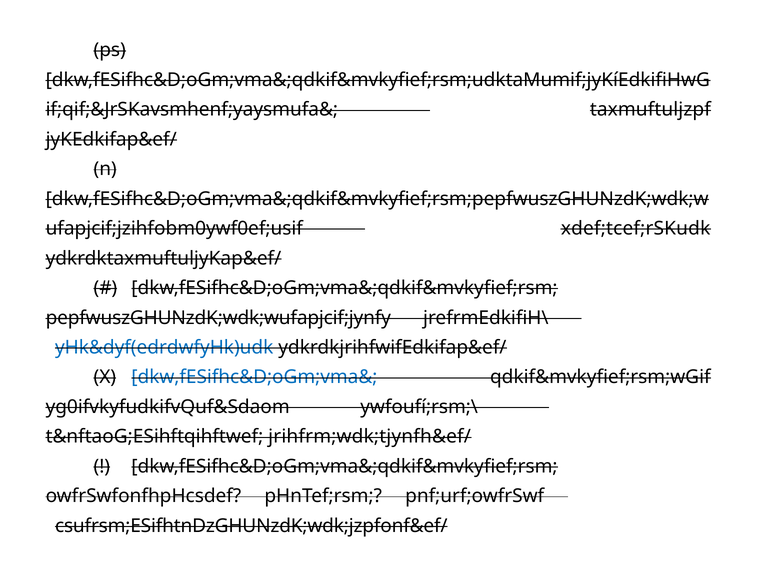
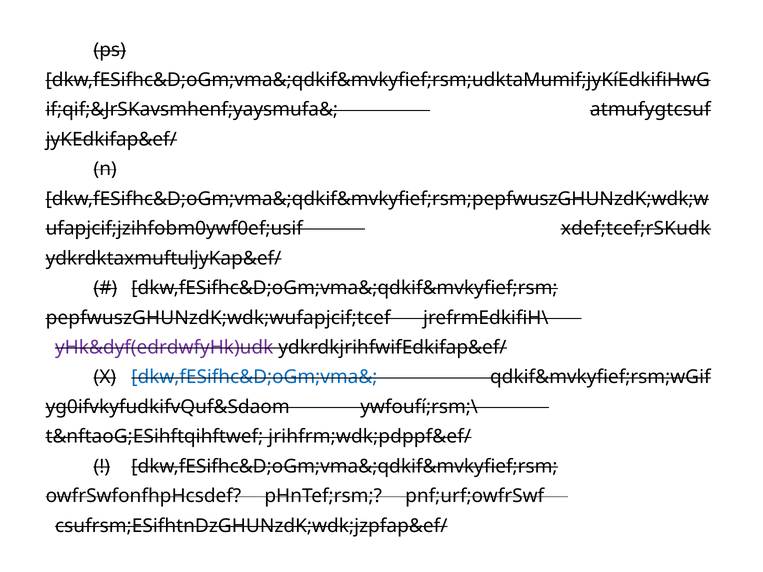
taxmuftuljzpf: taxmuftuljzpf -> atmufygtcsuf (650, 110)
pepfwuszGHUNzdK;wdk;wufapjcif;jynfy: pepfwuszGHUNzdK;wdk;wufapjcif;jynfy -> pepfwuszGHUNzdK;wdk;wufapjcif;tcef (218, 318)
yHk&dyf(edrdwfyHk)udk colour: blue -> purple (164, 348)
jrihfrm;wdk;tjynfh&ef/: jrihfrm;wdk;tjynfh&ef/ -> jrihfrm;wdk;pdppf&ef/ (370, 437)
csufrsm;ESifhtnDzGHUNzdK;wdk;jzpfonf&ef/: csufrsm;ESifhtnDzGHUNzdK;wdk;jzpfonf&ef/ -> csufrsm;ESifhtnDzGHUNzdK;wdk;jzpfap&ef/ (251, 526)
